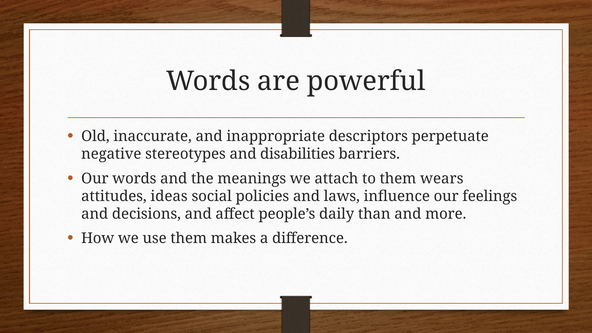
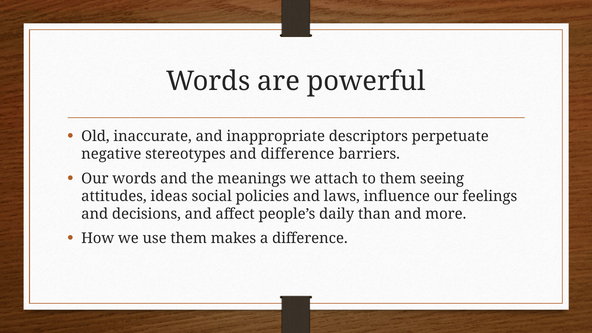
and disabilities: disabilities -> difference (297, 154)
wears: wears -> seeing (442, 178)
